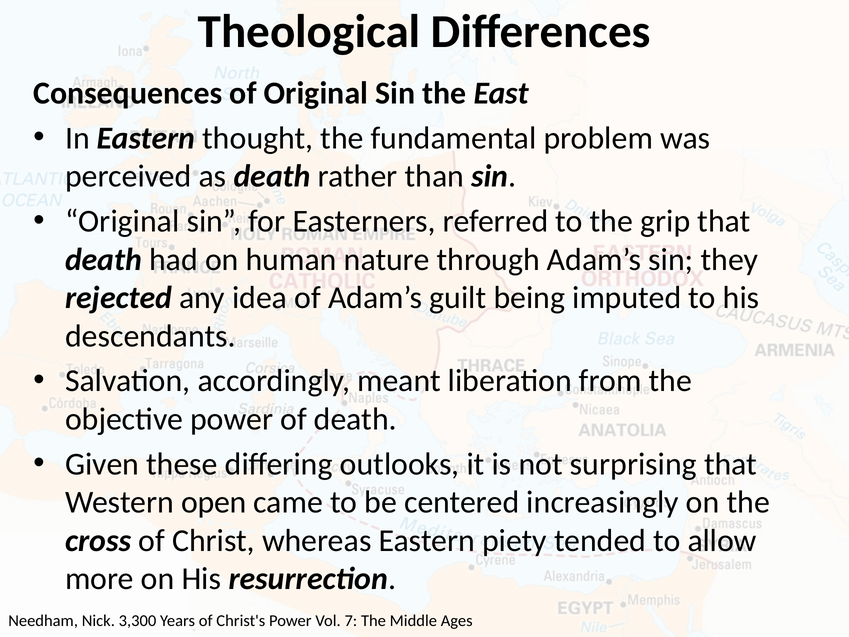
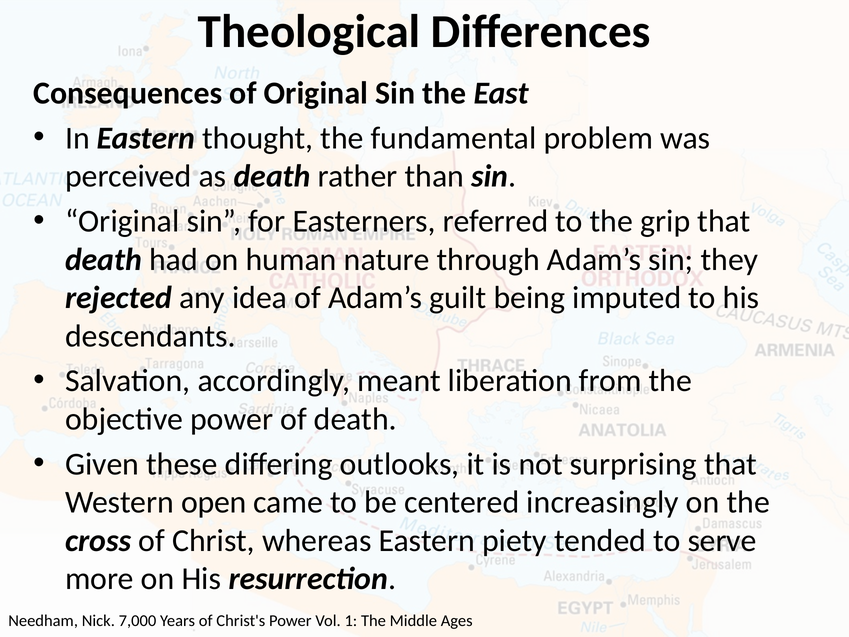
allow: allow -> serve (722, 540)
3,300: 3,300 -> 7,000 (138, 621)
7: 7 -> 1 (351, 621)
